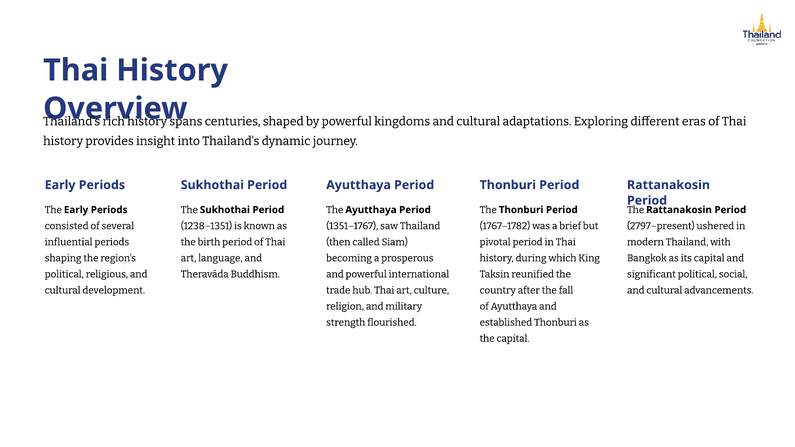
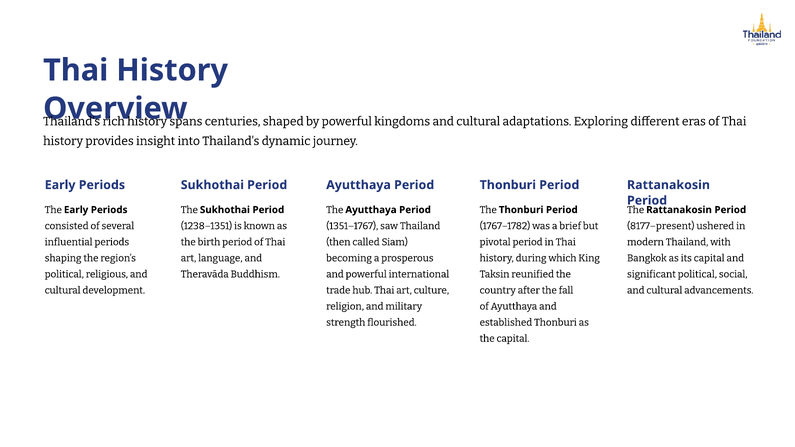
2797–present: 2797–present -> 8177–present (661, 226)
